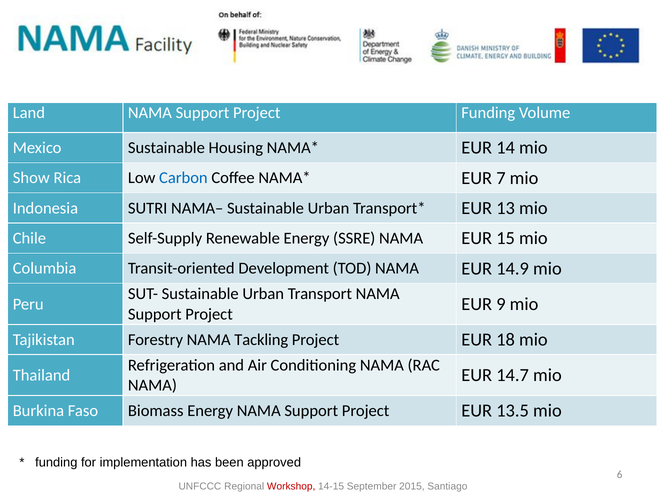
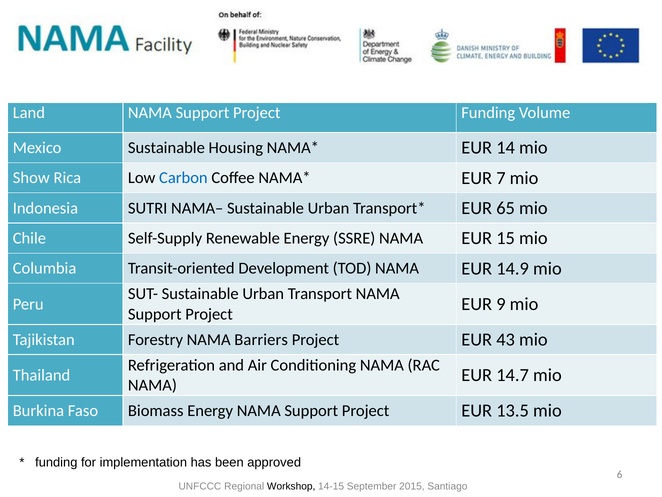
13: 13 -> 65 (506, 208)
Tackling: Tackling -> Barriers (261, 339)
18: 18 -> 43 (506, 339)
Workshop colour: red -> black (291, 486)
